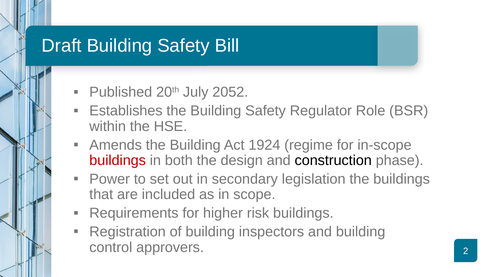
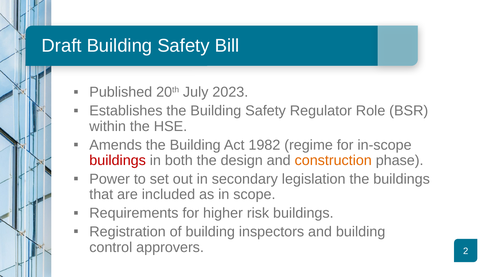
2052: 2052 -> 2023 (230, 92)
1924: 1924 -> 1982 (264, 145)
construction colour: black -> orange (333, 160)
